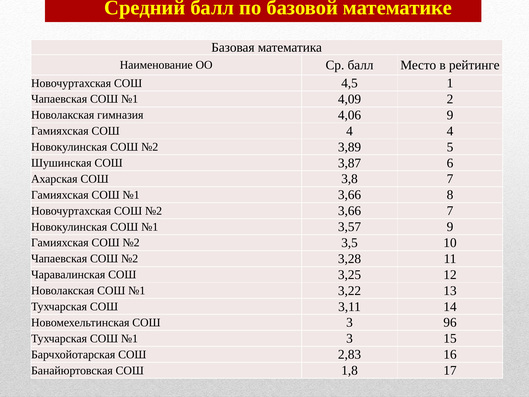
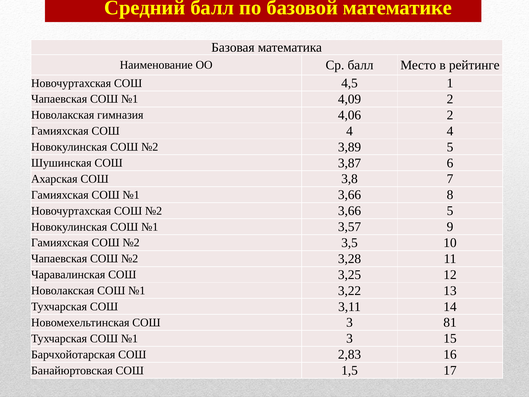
4,06 9: 9 -> 2 (450, 115)
3,66 7: 7 -> 5 (450, 211)
96: 96 -> 81 (450, 322)
1,8: 1,8 -> 1,5 (350, 370)
